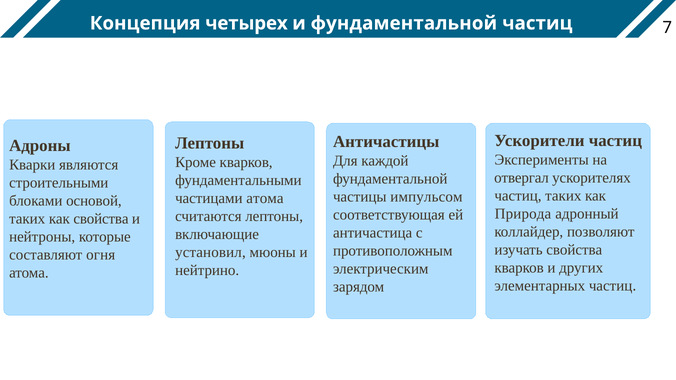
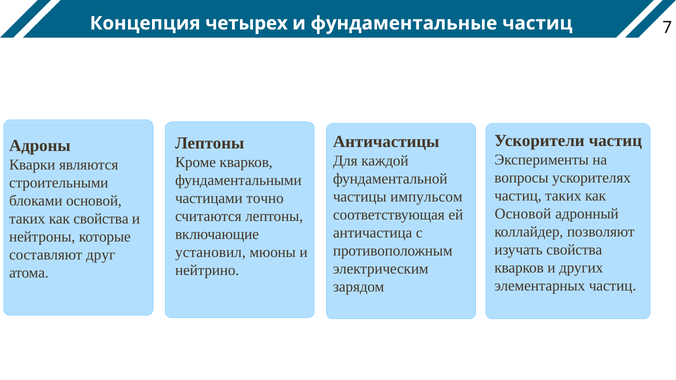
и фундаментальной: фундаментальной -> фундаментальные (404, 23)
отвергал: отвергал -> вопросы (521, 178)
частицами атома: атома -> точно (265, 198)
Природа: Природа -> Основой (523, 214)
огня: огня -> друг (101, 255)
